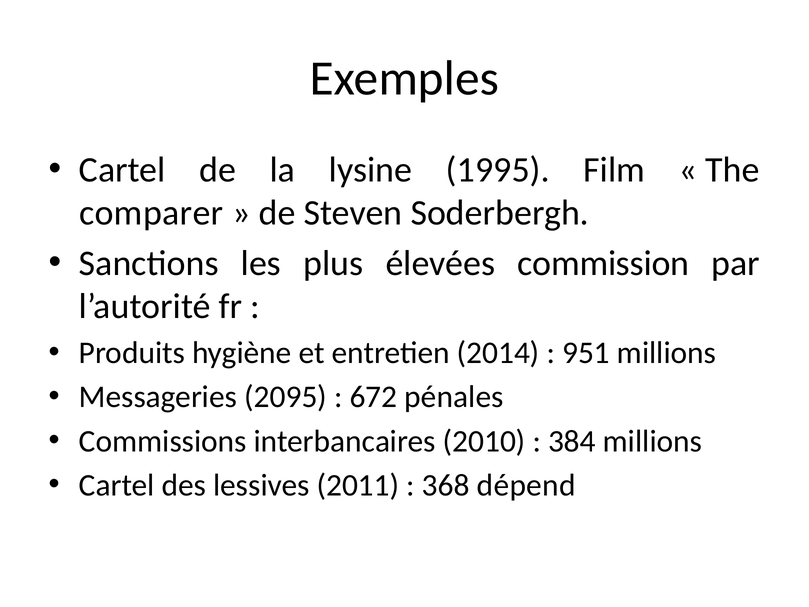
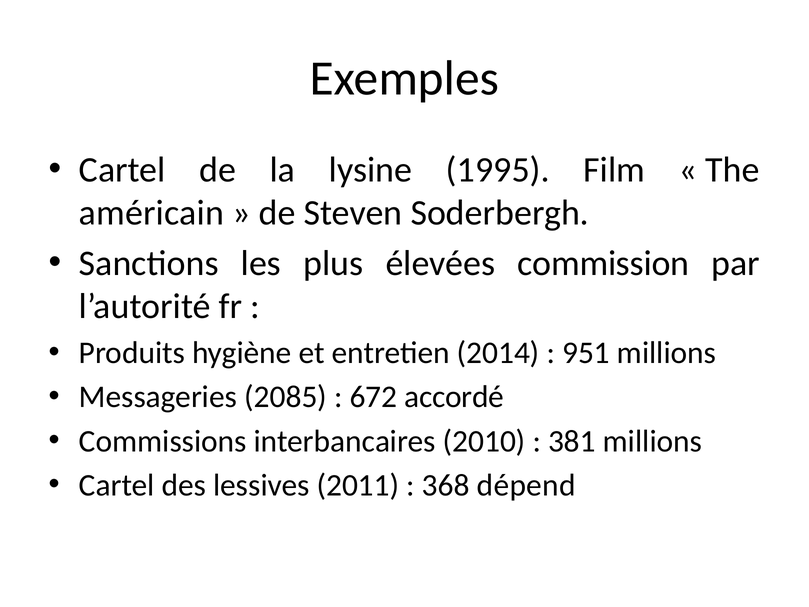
comparer: comparer -> américain (151, 213)
2095: 2095 -> 2085 (286, 397)
pénales: pénales -> accordé (454, 397)
384: 384 -> 381 (572, 441)
